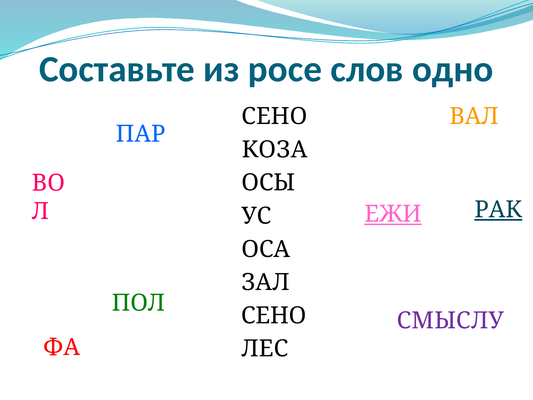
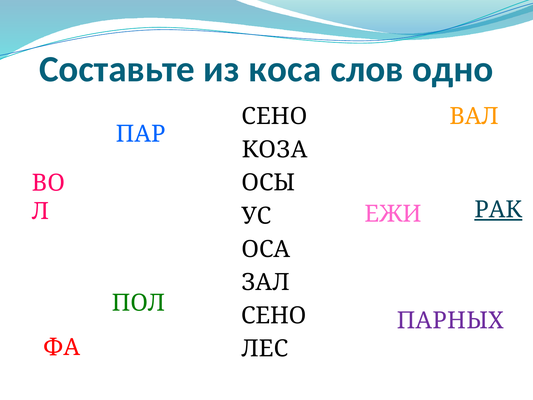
росе: росе -> коса (285, 69)
ЕЖИ underline: present -> none (393, 214)
СМЫСЛУ: СМЫСЛУ -> ПАРНЫХ (450, 321)
